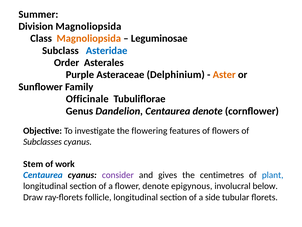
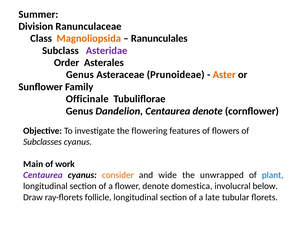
Division Magnoliopsida: Magnoliopsida -> Ranunculaceae (88, 26)
Leguminosae: Leguminosae -> Ranunculales (159, 38)
Asteridae colour: blue -> purple (107, 50)
Purple: Purple -> Genus (80, 75)
Delphinium: Delphinium -> Prunoideae (176, 75)
Stem: Stem -> Main (33, 164)
Centaurea colour: blue -> purple (43, 175)
consider colour: purple -> orange (118, 175)
gives: gives -> wide (168, 175)
centimetres: centimetres -> unwrapped (222, 175)
epigynous: epigynous -> domestica (192, 186)
side: side -> late (213, 197)
